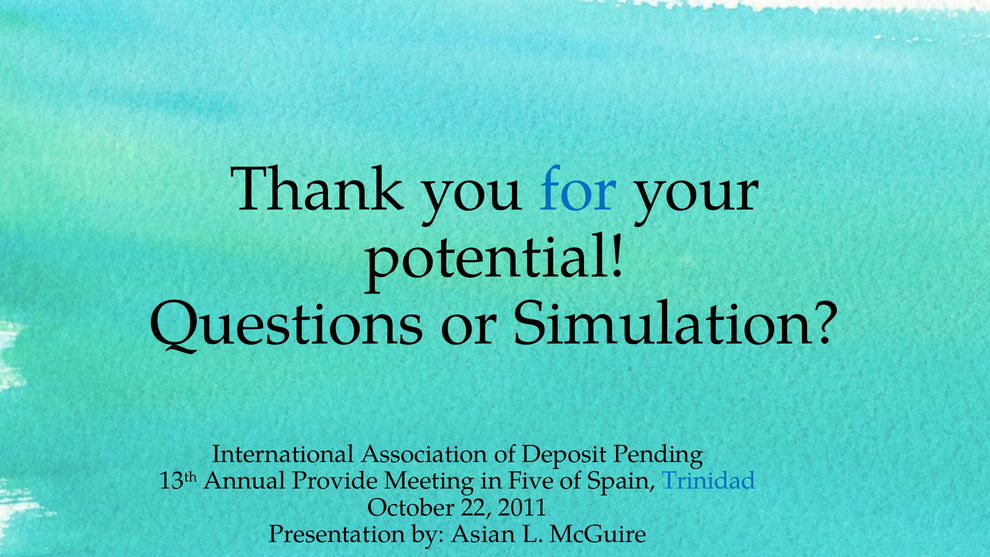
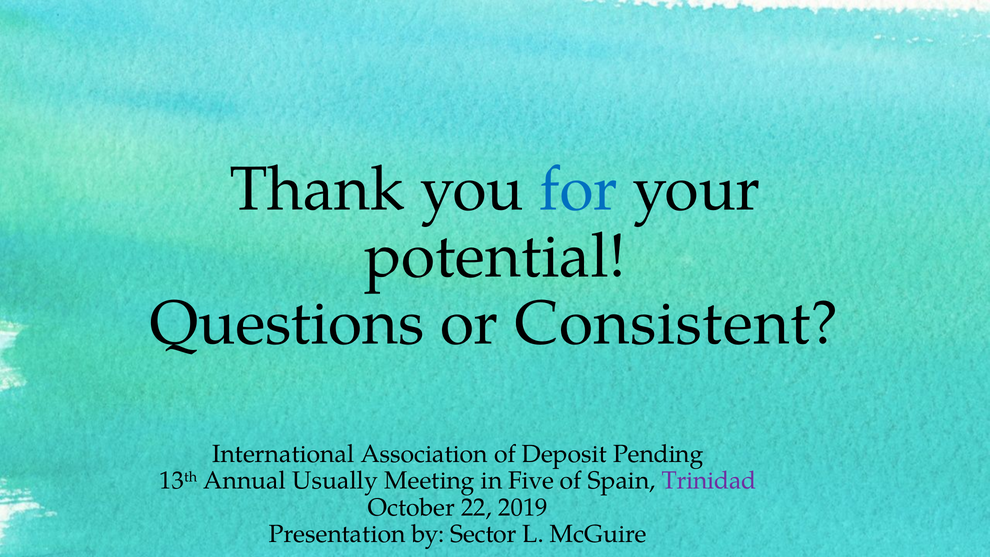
Simulation: Simulation -> Consistent (677, 323)
Provide: Provide -> Usually (335, 481)
Trinidad colour: blue -> purple (709, 481)
2011: 2011 -> 2019 (523, 508)
Asian: Asian -> Sector (483, 534)
